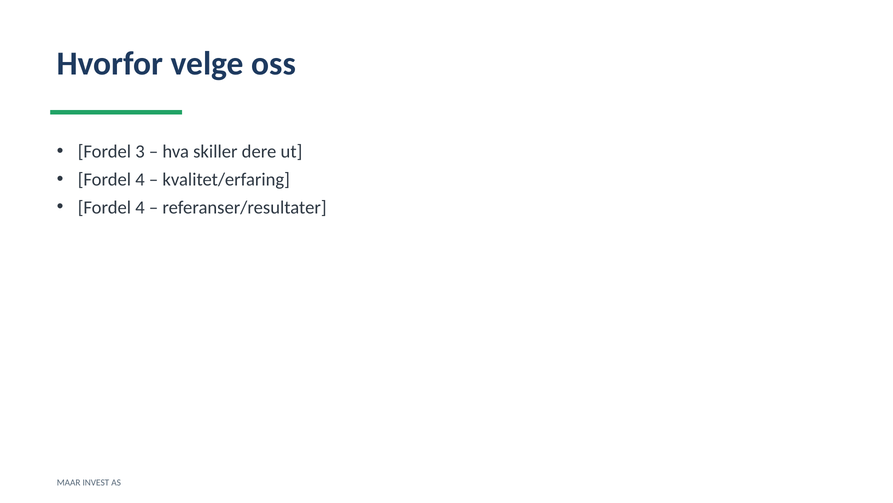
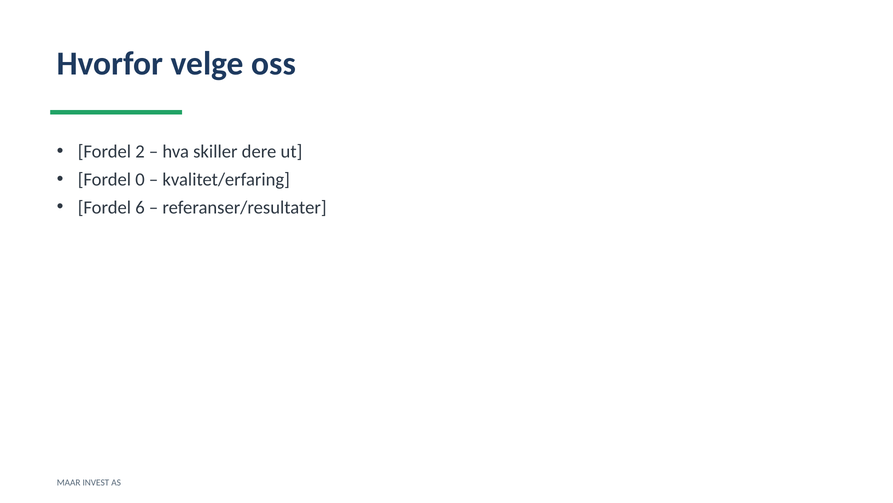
3: 3 -> 2 (140, 151)
4: 4 -> 0 (140, 179)
4: 4 -> 6 (140, 207)
